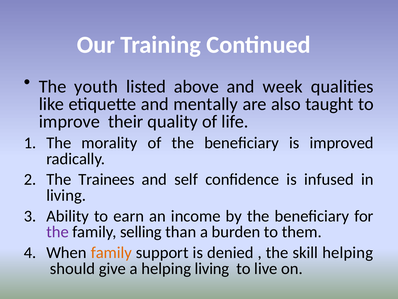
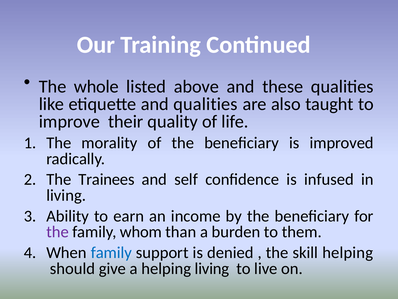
youth: youth -> whole (96, 86)
week: week -> these (283, 86)
and mentally: mentally -> qualities (205, 104)
selling: selling -> whom (141, 232)
family colour: orange -> blue (111, 252)
